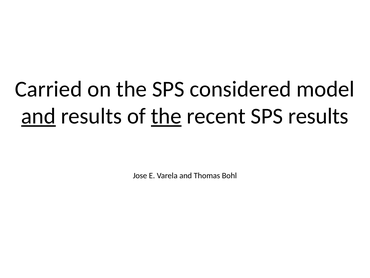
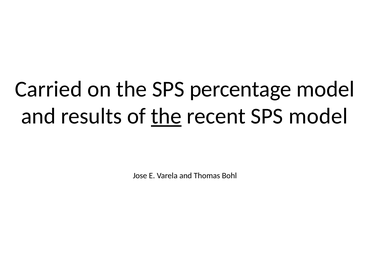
considered: considered -> percentage (241, 89)
and underline: present -> none (38, 116)
SPS results: results -> model (318, 116)
